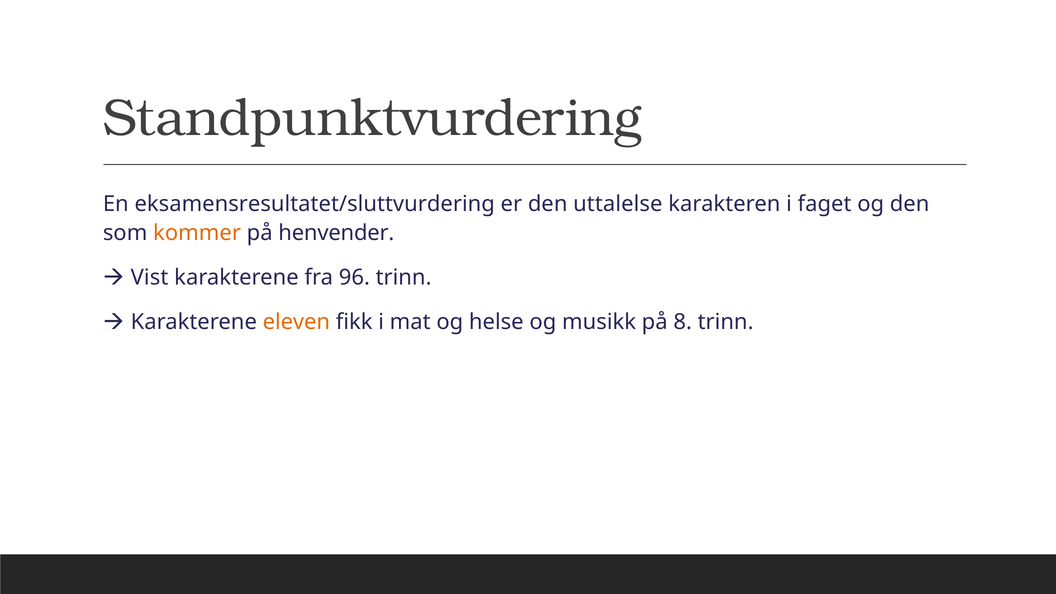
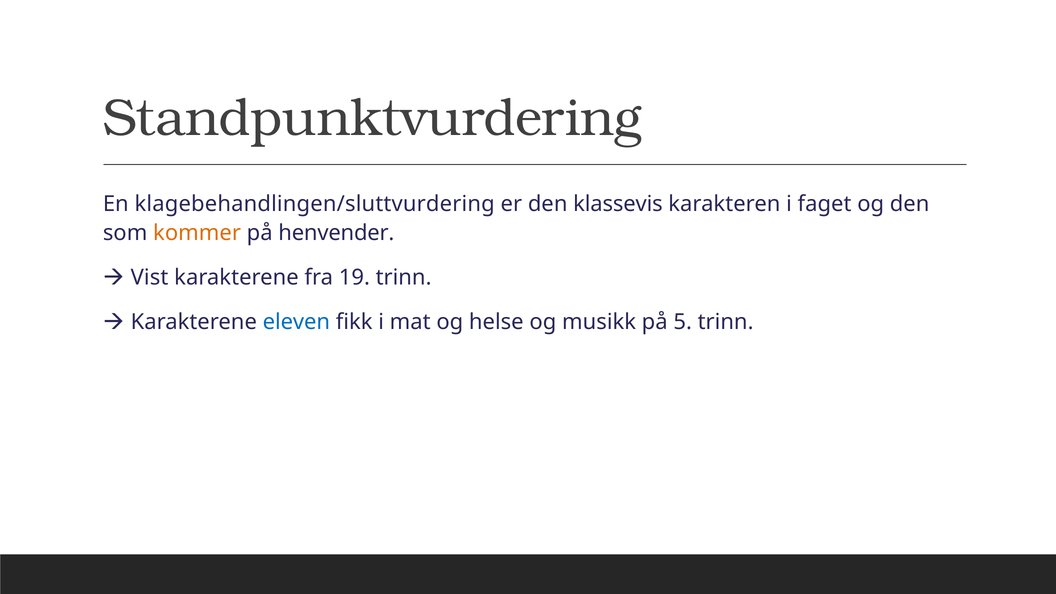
eksamensresultatet/sluttvurdering: eksamensresultatet/sluttvurdering -> klagebehandlingen/sluttvurdering (315, 204)
uttalelse: uttalelse -> klassevis (618, 204)
96: 96 -> 19 (354, 277)
eleven colour: orange -> blue (296, 322)
8: 8 -> 5 (683, 322)
